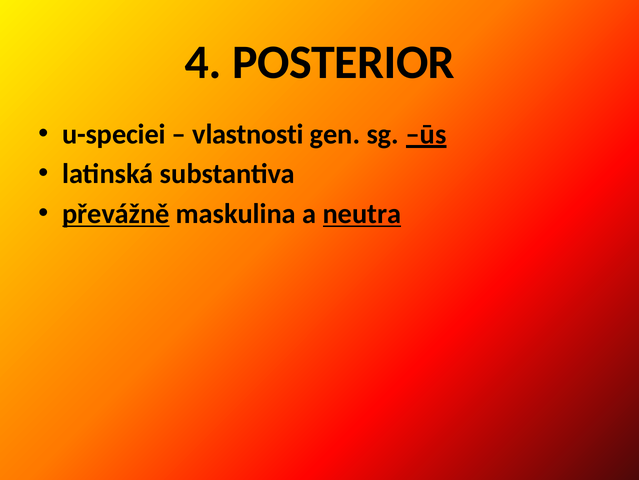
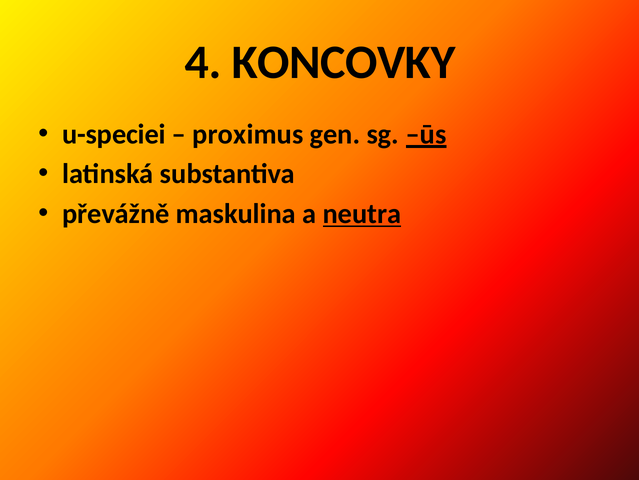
POSTERIOR: POSTERIOR -> KONCOVKY (344, 62)
vlastnosti: vlastnosti -> proximus (248, 134)
převážně underline: present -> none (116, 214)
